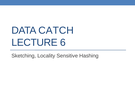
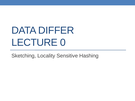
CATCH: CATCH -> DIFFER (56, 31)
6: 6 -> 0 (63, 43)
